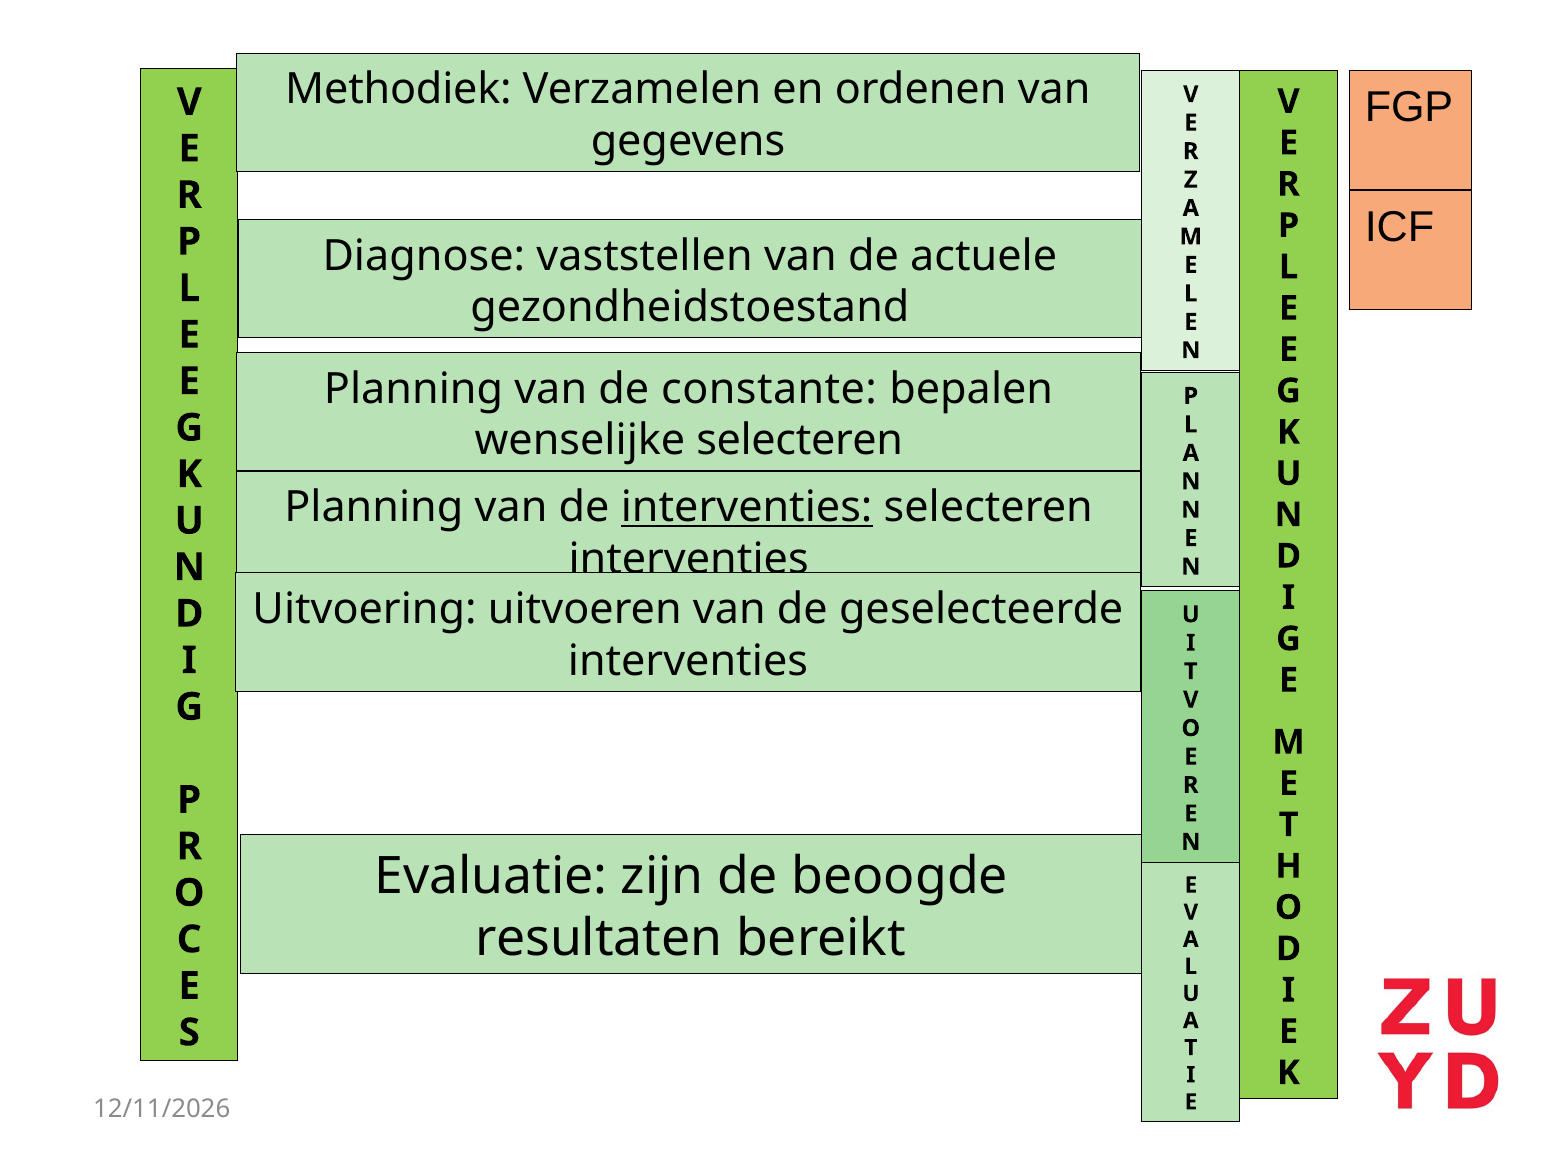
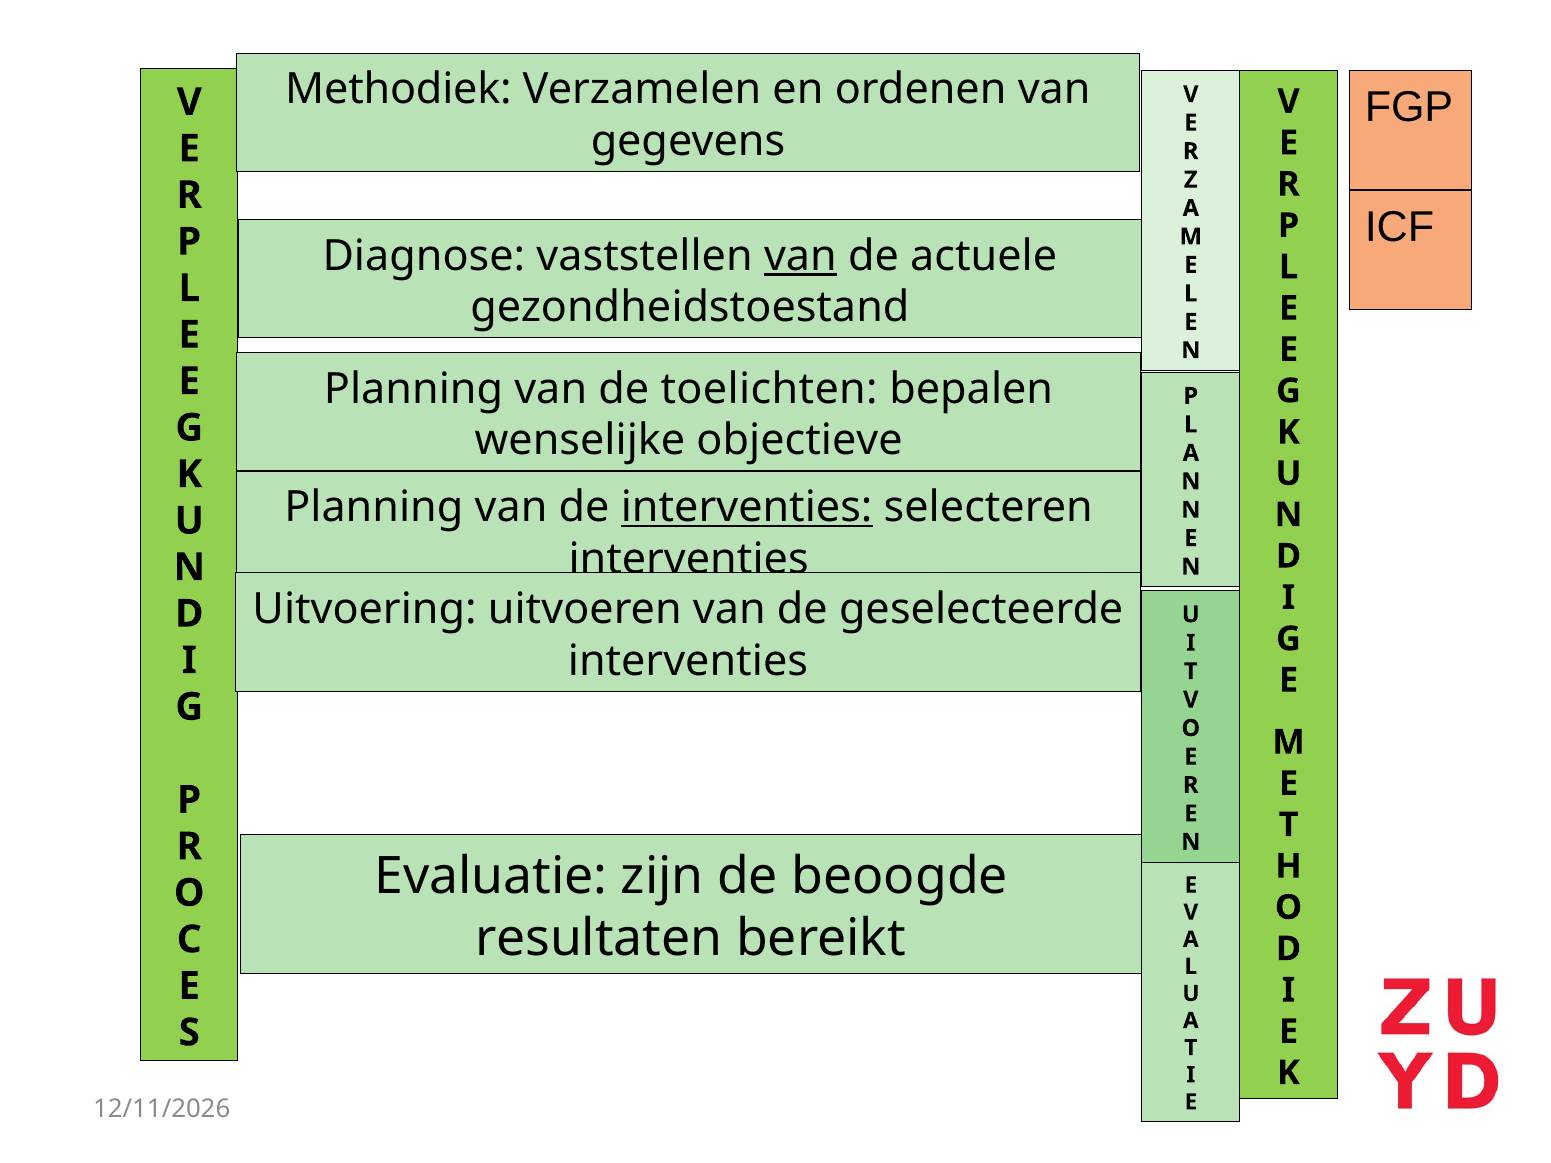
van underline: none -> present (800, 256)
constante: constante -> toelichten (769, 389)
wenselijke selecteren: selecteren -> objectieve (800, 441)
